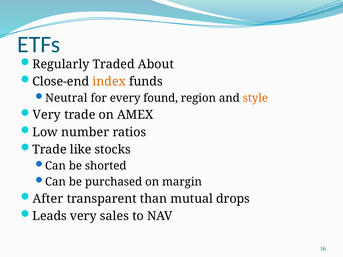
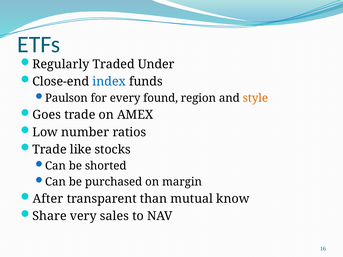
About: About -> Under (156, 64)
index colour: orange -> blue (109, 82)
Neutral: Neutral -> Paulson (66, 98)
Very: Very -> Goes (47, 115)
drops: drops -> know (233, 199)
Leads: Leads -> Share (49, 216)
